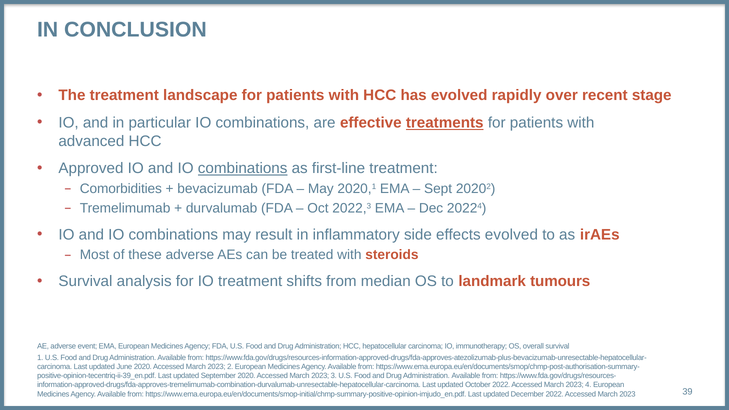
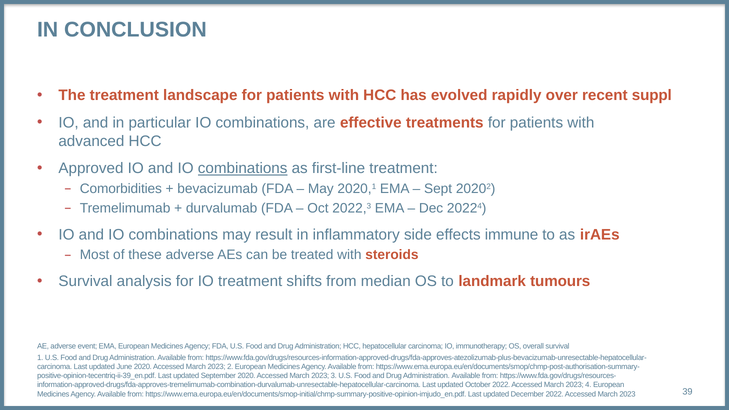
stage: stage -> suppl (652, 95)
treatments underline: present -> none (445, 123)
effects evolved: evolved -> immune (512, 235)
